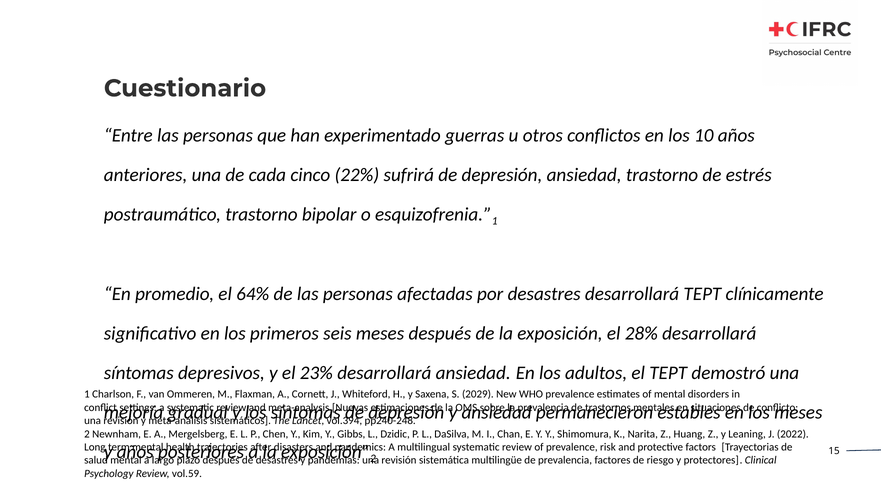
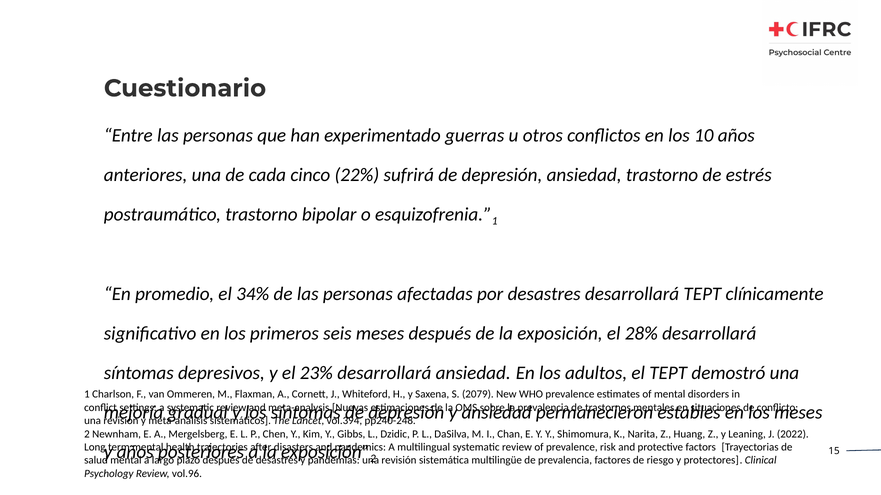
64%: 64% -> 34% (253, 294)
2029: 2029 -> 2079 (478, 395)
vol.59: vol.59 -> vol.96 (187, 474)
